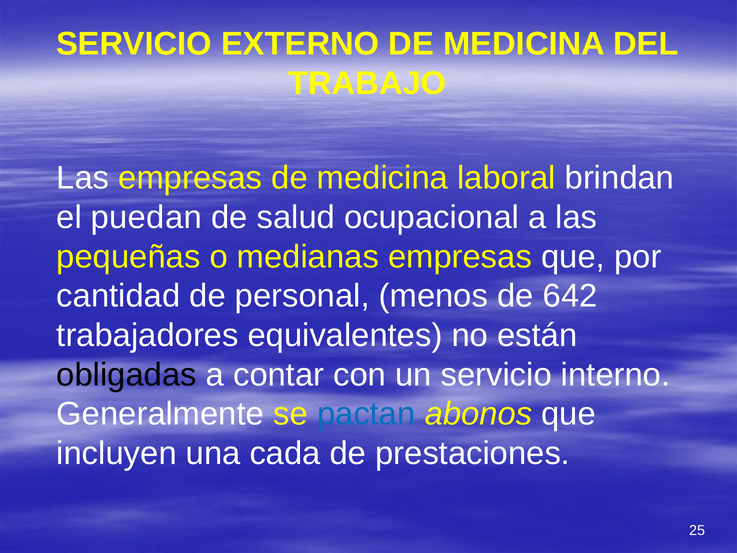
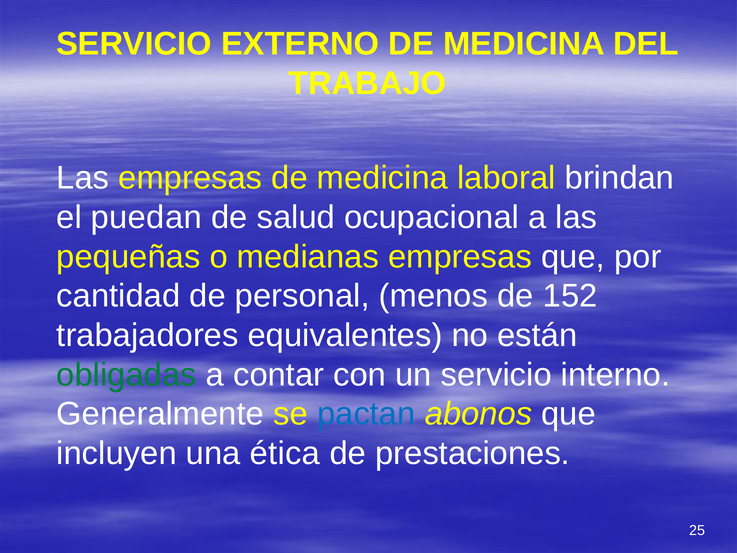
642: 642 -> 152 (570, 296)
obligadas colour: black -> green (127, 375)
cada: cada -> ética (285, 453)
